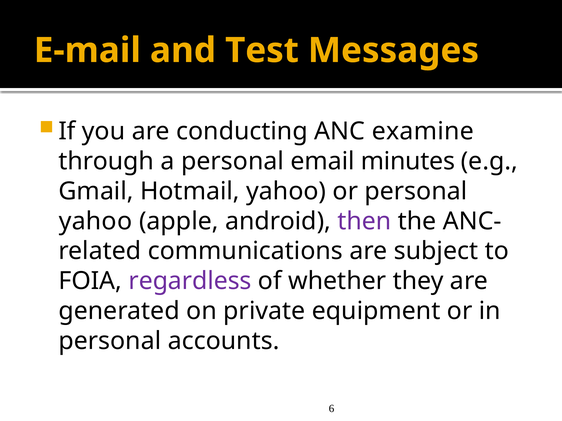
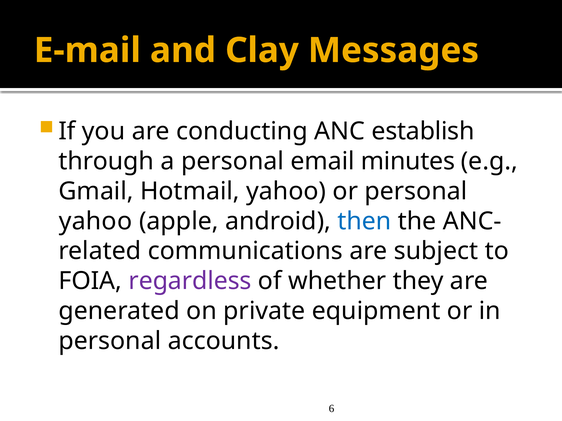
Test: Test -> Clay (262, 50)
examine: examine -> establish (423, 131)
then colour: purple -> blue (364, 221)
